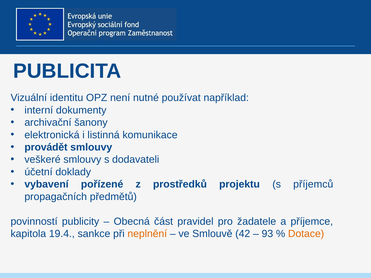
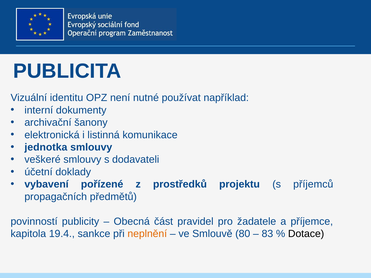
provádět: provádět -> jednotka (46, 147)
42: 42 -> 80 (243, 234)
93: 93 -> 83 (267, 234)
Dotace colour: orange -> black (306, 234)
